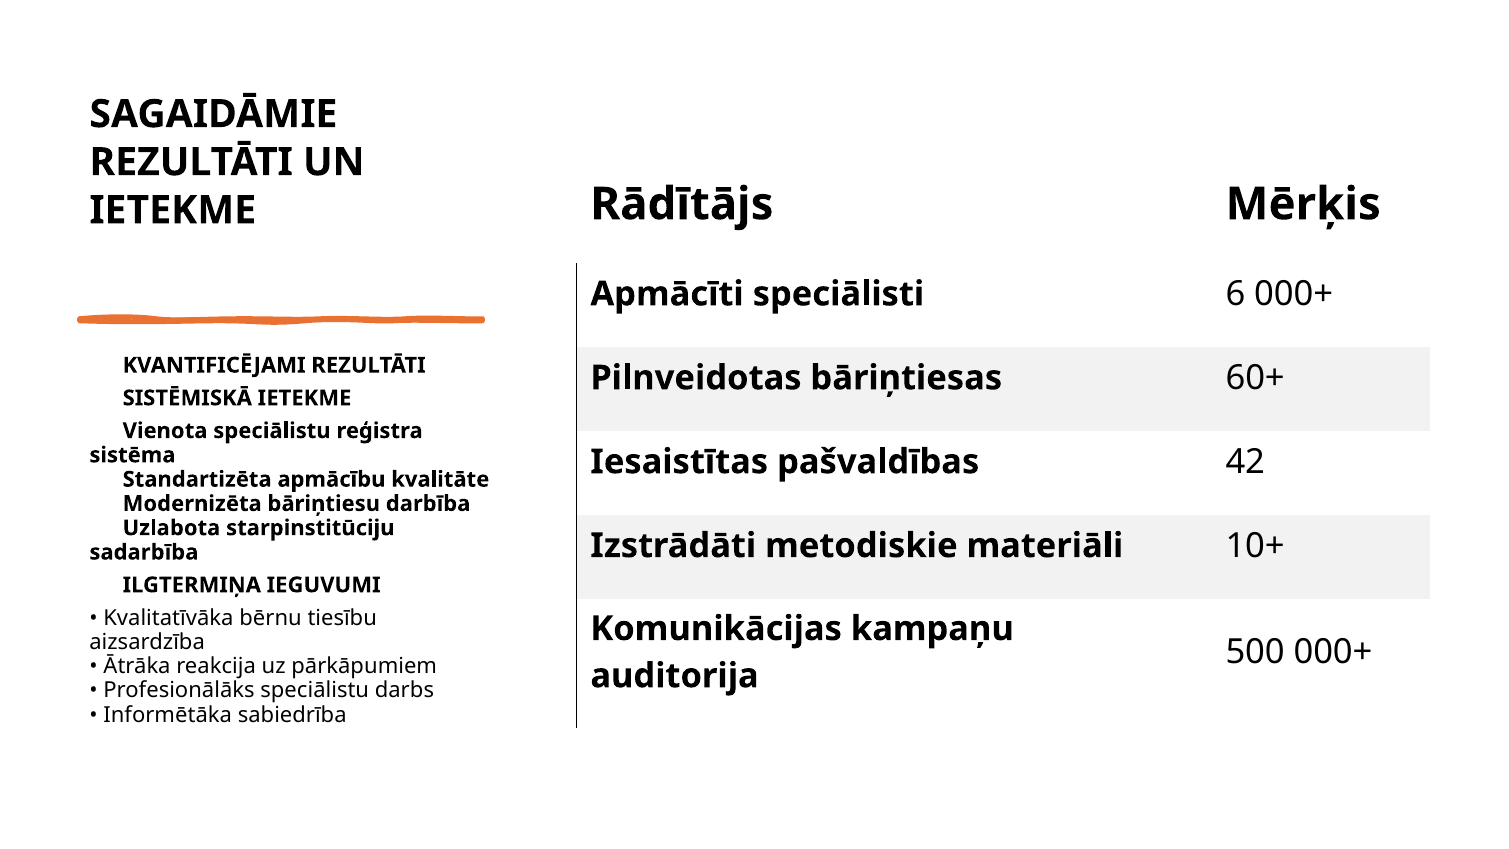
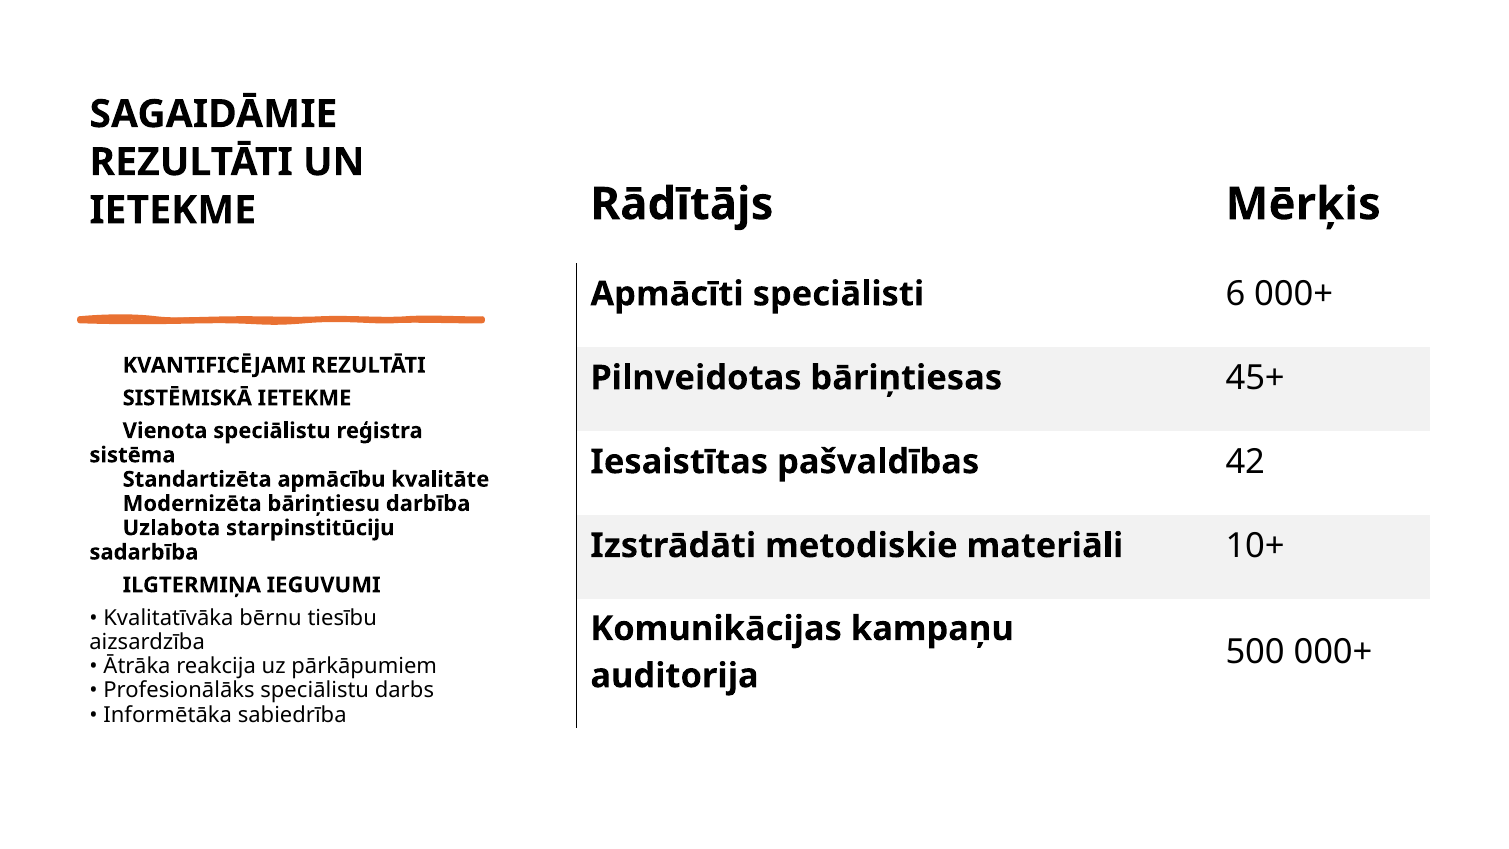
60+: 60+ -> 45+ (1255, 378)
